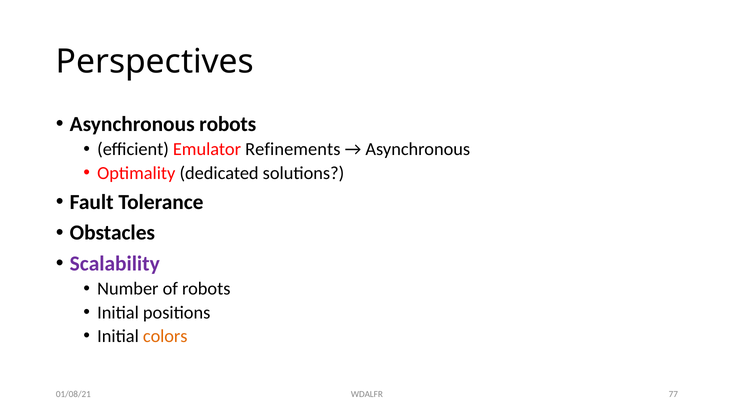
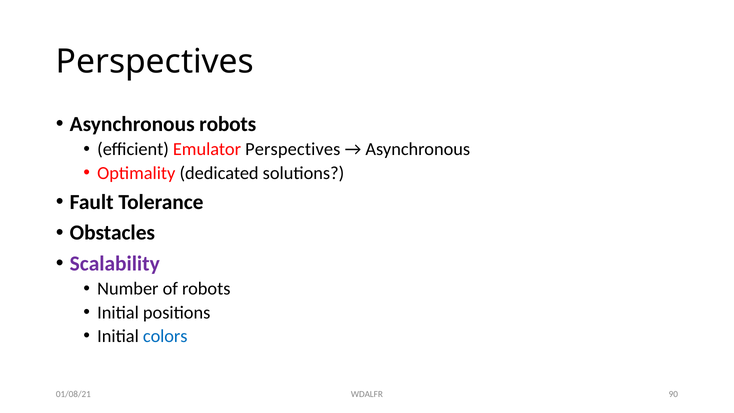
Emulator Refinements: Refinements -> Perspectives (293, 149)
colors colour: orange -> blue (165, 336)
77: 77 -> 90 (673, 394)
